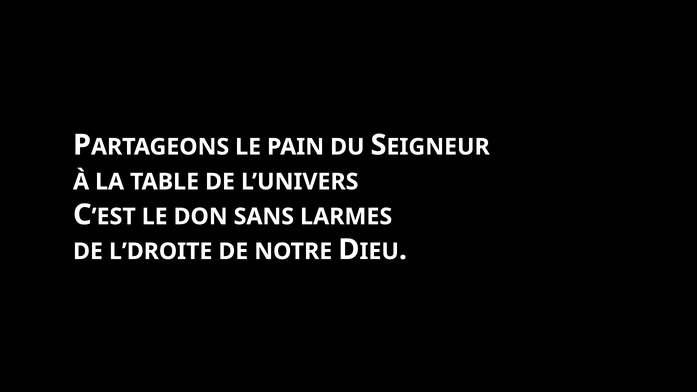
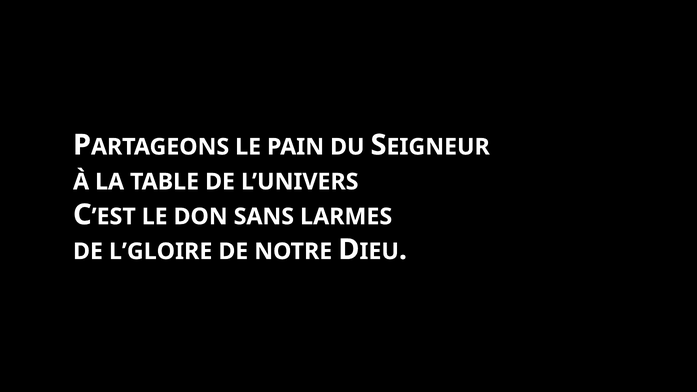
L’DROITE: L’DROITE -> L’GLOIRE (161, 251)
